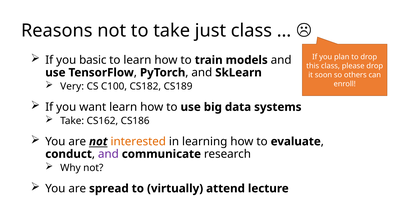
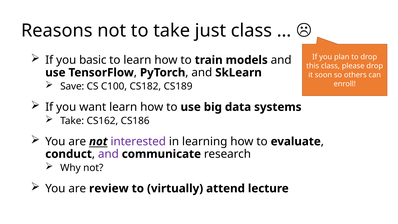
Very: Very -> Save (72, 86)
interested colour: orange -> purple (138, 141)
spread: spread -> review (109, 188)
